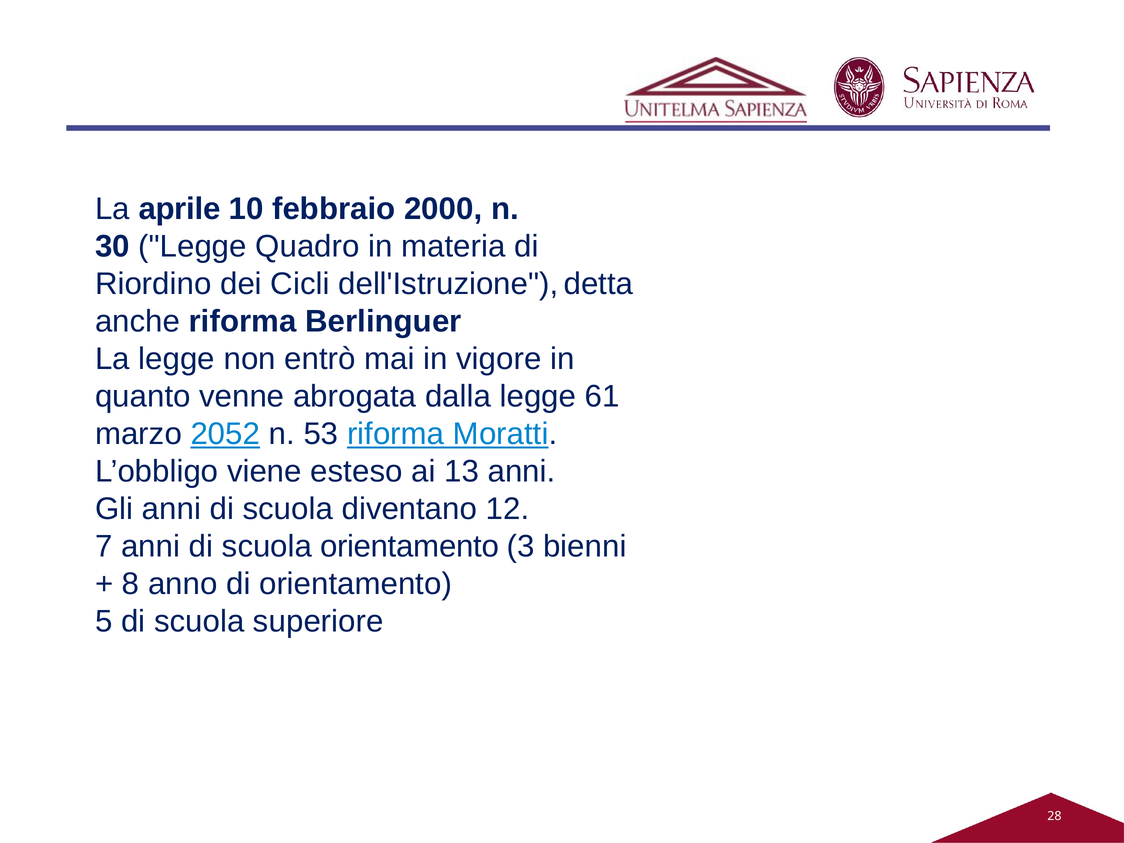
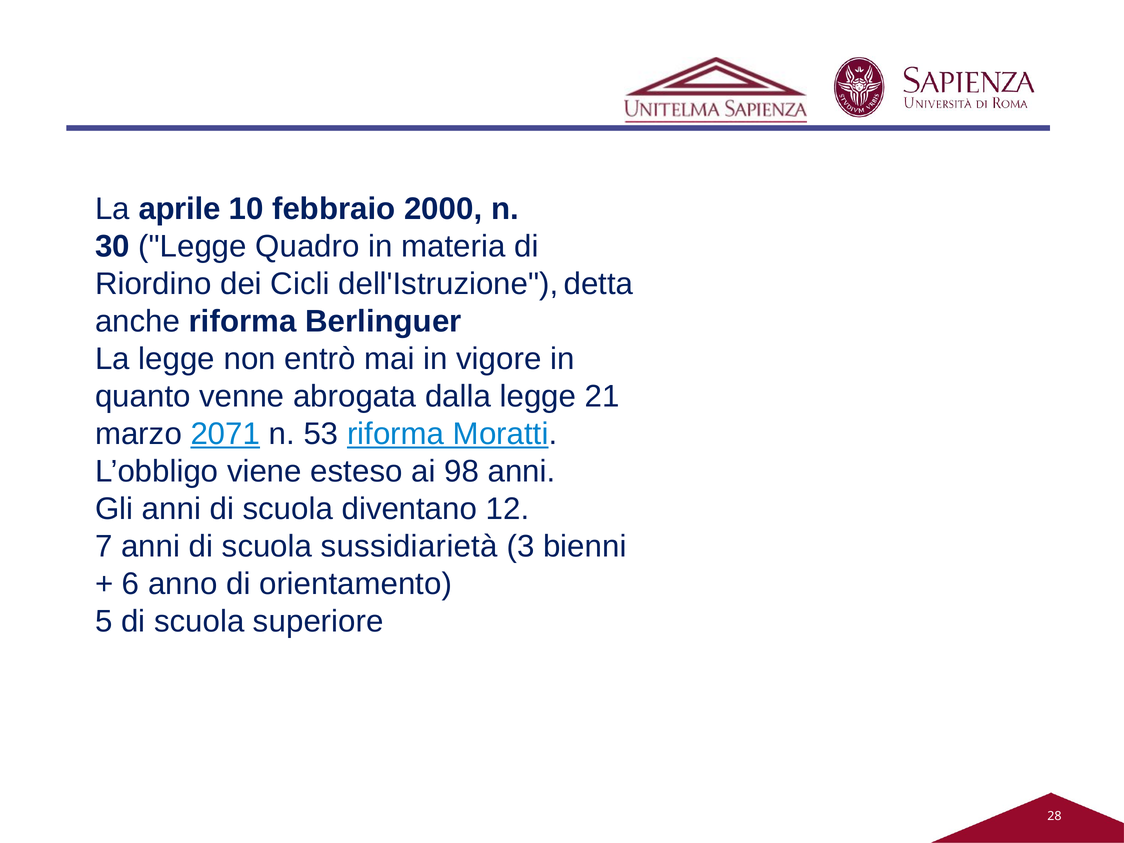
61: 61 -> 21 (602, 396)
2052: 2052 -> 2071 (225, 434)
13: 13 -> 98 (462, 471)
scuola orientamento: orientamento -> sussidiarietà (409, 546)
8: 8 -> 6 (131, 584)
